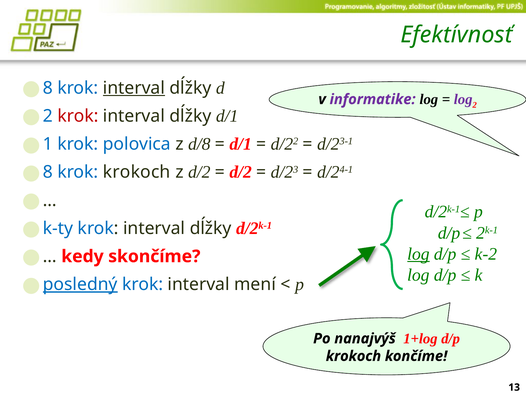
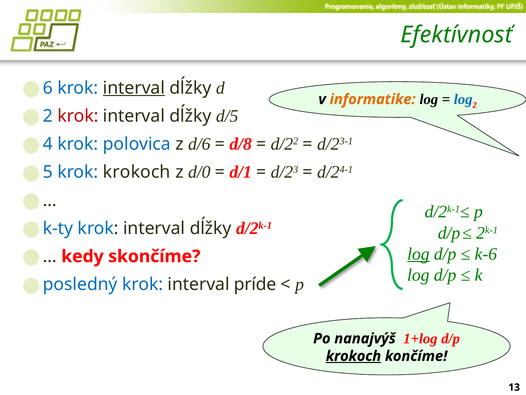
8: 8 -> 6 (48, 88)
informatike colour: purple -> orange (373, 99)
log colour: purple -> blue (463, 99)
dĺžky d/1: d/1 -> d/5 (227, 116)
1: 1 -> 4 (48, 144)
d/8: d/8 -> d/6 (199, 144)
d/1: d/1 -> d/8 (241, 144)
8: 8 -> 5 (48, 172)
z d/2: d/2 -> d/0 (199, 172)
d/2: d/2 -> d/1 (241, 172)
k-2: k-2 -> k-6 (486, 254)
posledný underline: present -> none (80, 284)
mení: mení -> príde (255, 284)
krokoch underline: none -> present (353, 356)
